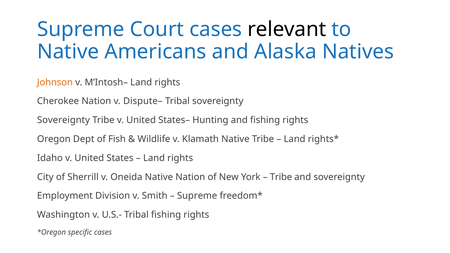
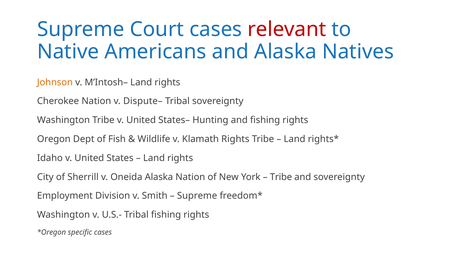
relevant colour: black -> red (287, 29)
Sovereignty: Sovereignty -> Washington (64, 120)
Klamath Native: Native -> Rights (235, 139)
Oneida Native: Native -> Alaska (159, 177)
